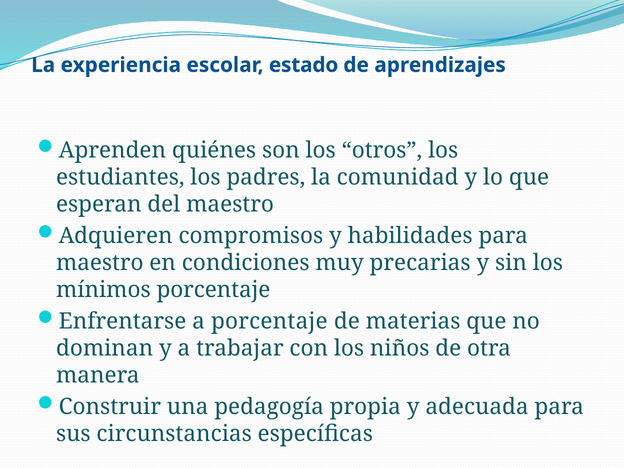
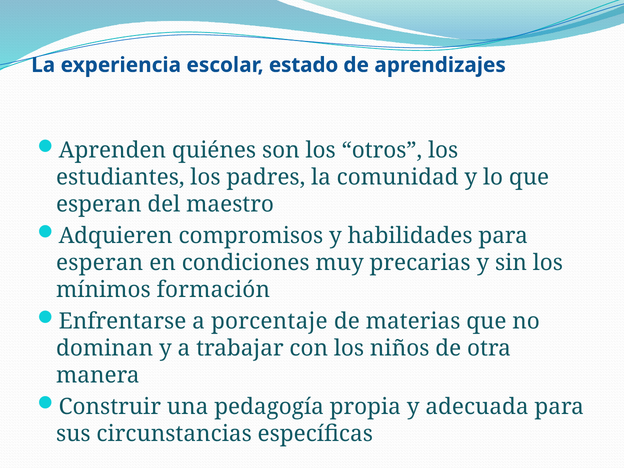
maestro: maestro -> esperan (100, 263)
mínimos porcentaje: porcentaje -> formación (213, 290)
